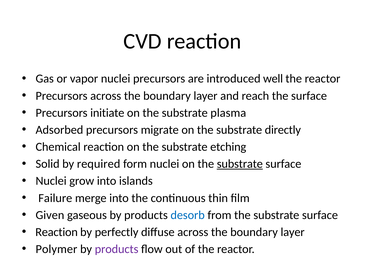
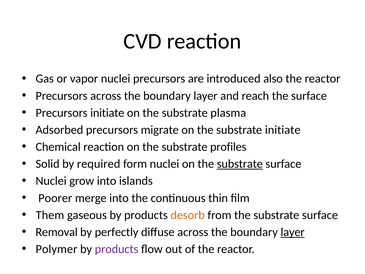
well: well -> also (273, 79)
substrate directly: directly -> initiate (283, 130)
etching: etching -> profiles (228, 147)
Failure: Failure -> Poorer (55, 198)
Given: Given -> Them (50, 215)
desorb colour: blue -> orange (188, 215)
Reaction: Reaction -> Removal (57, 232)
layer underline: none -> present (293, 232)
